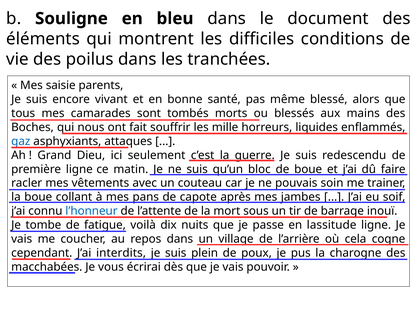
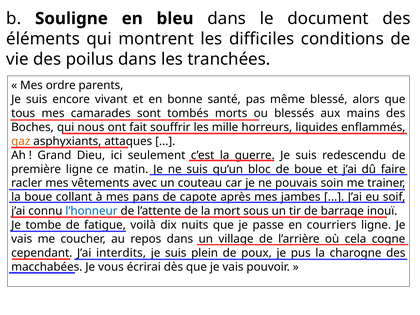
saisie: saisie -> ordre (61, 85)
gaz colour: blue -> orange (21, 141)
lassitude: lassitude -> courriers (332, 225)
